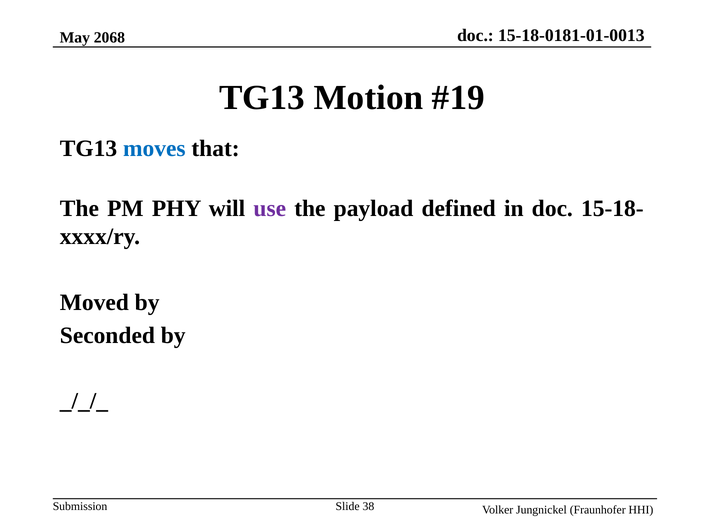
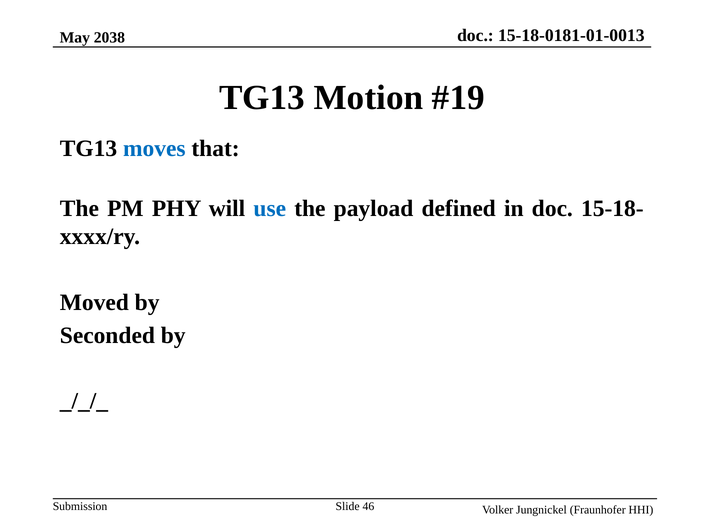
2068: 2068 -> 2038 (109, 38)
use colour: purple -> blue (270, 209)
38: 38 -> 46 (368, 506)
